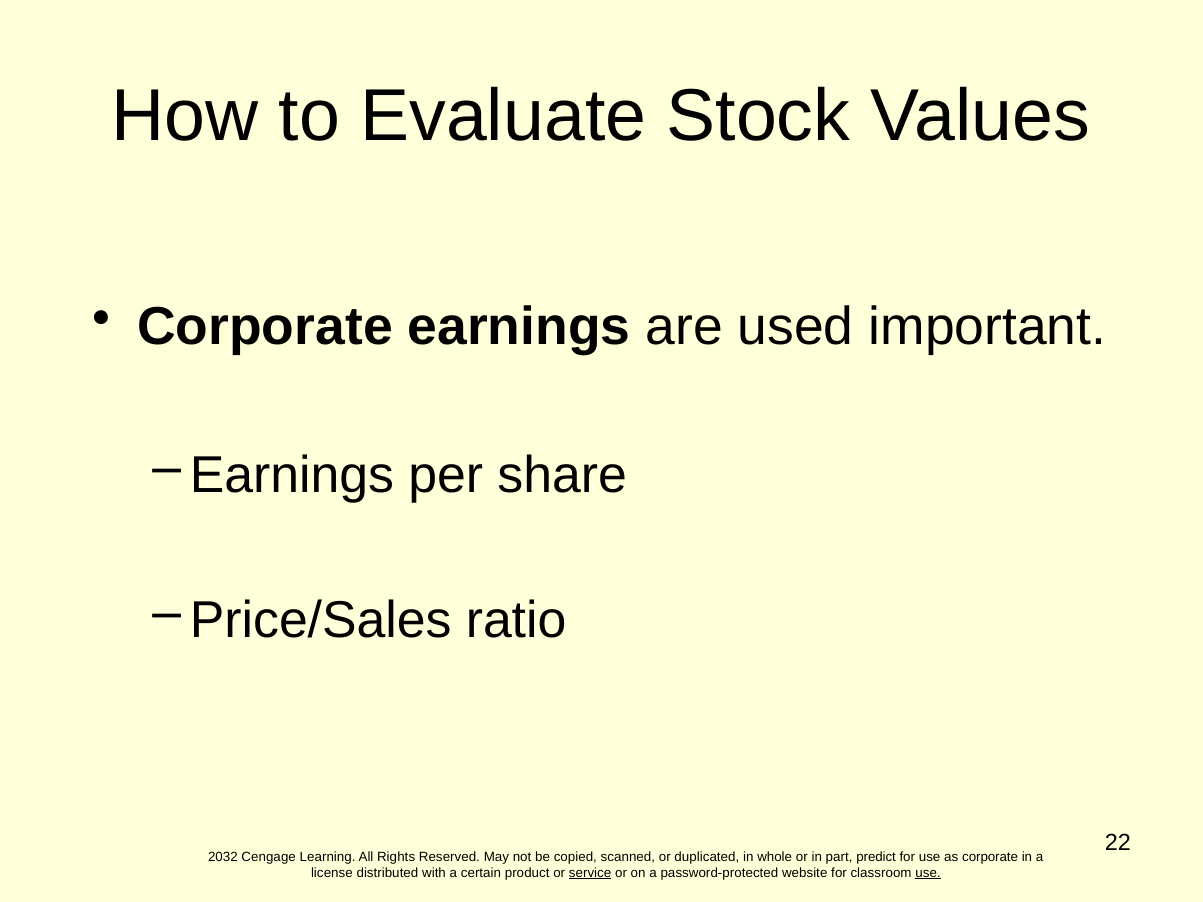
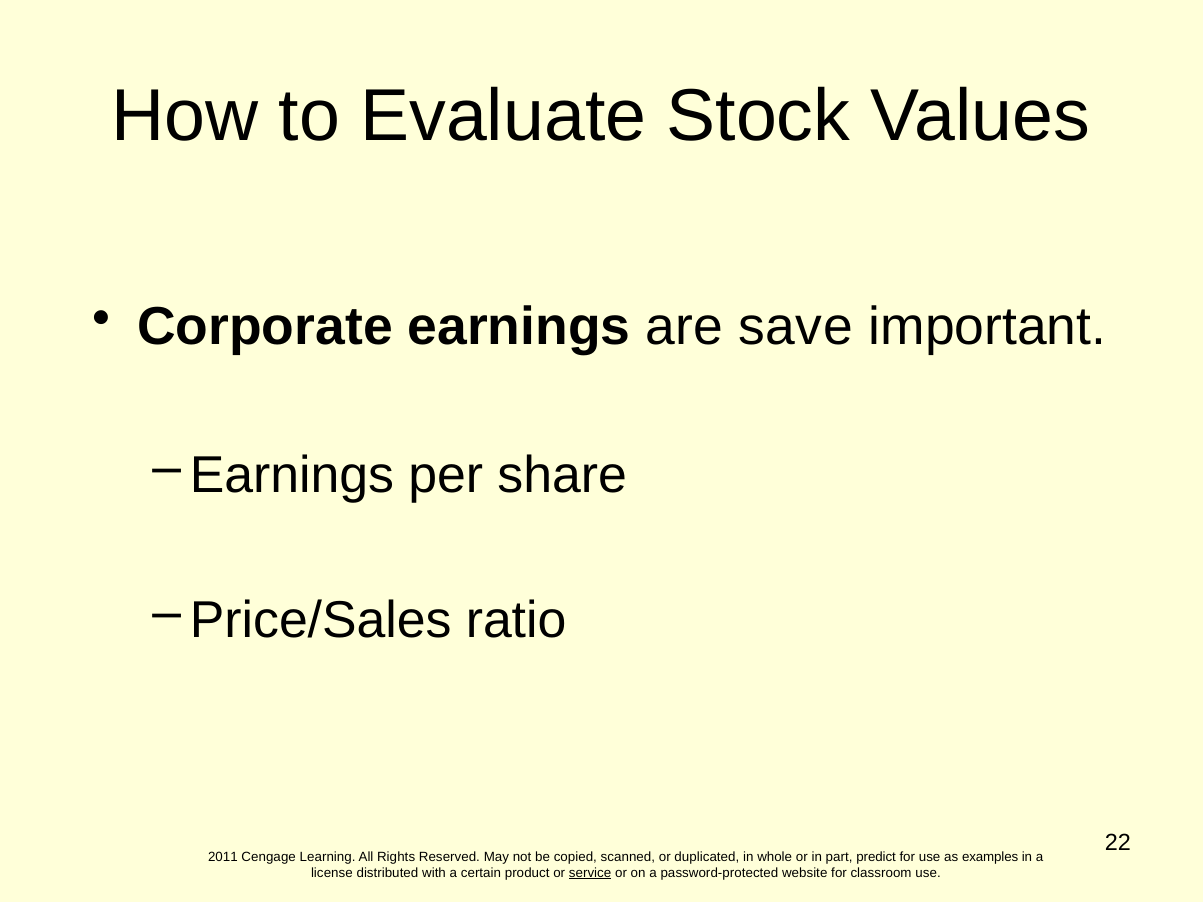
used: used -> save (795, 327)
2032: 2032 -> 2011 (223, 857)
as corporate: corporate -> examples (990, 857)
use underline: present -> none (928, 873)
